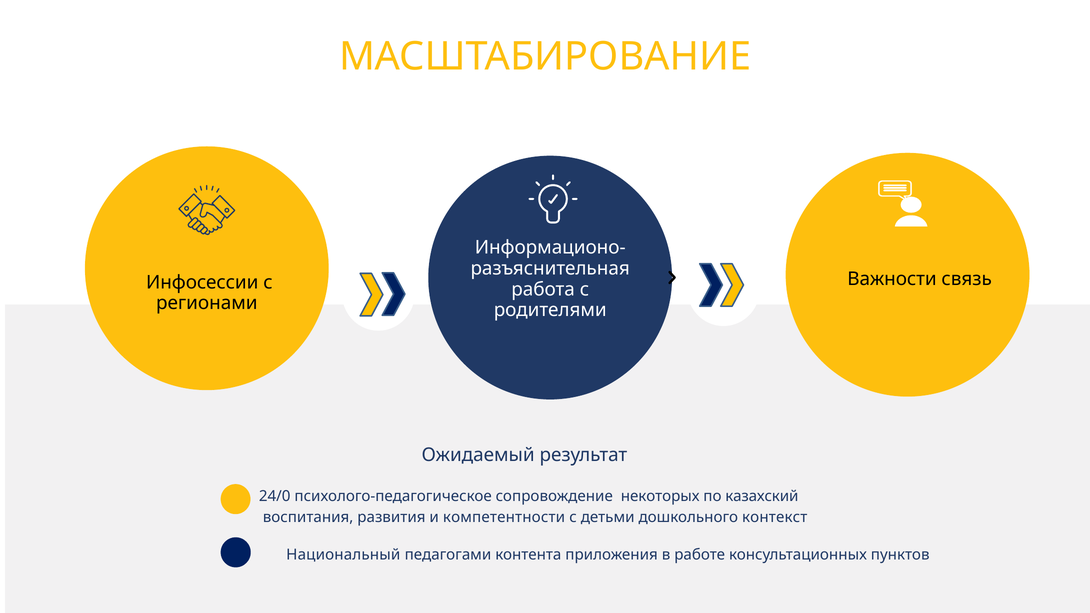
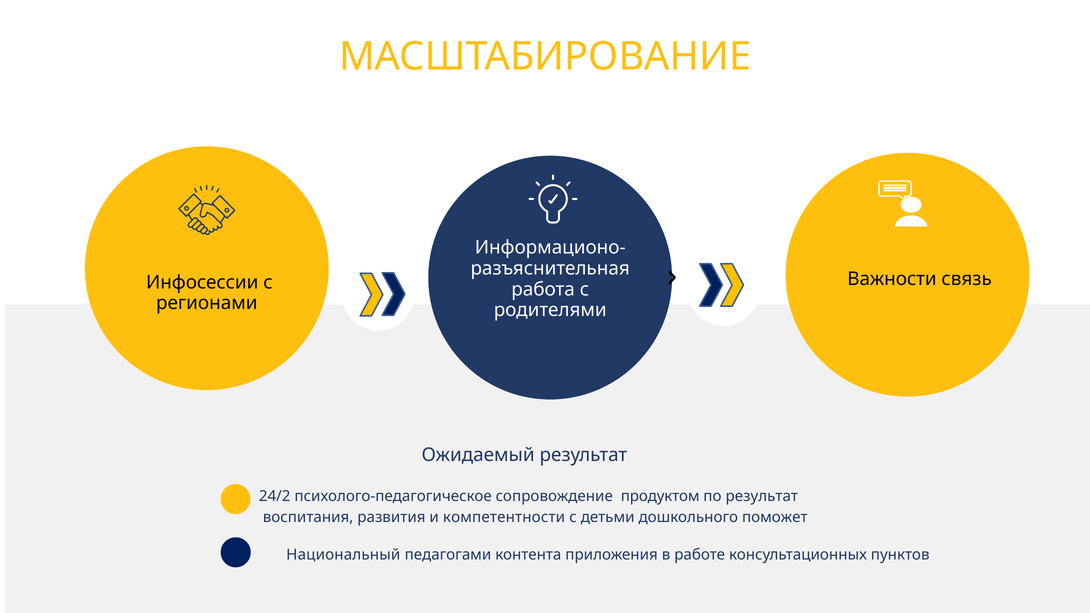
24/0: 24/0 -> 24/2 (275, 496)
некоторых: некоторых -> продуктом (660, 496)
по казахский: казахский -> результат (762, 496)
контекст: контекст -> поможет (775, 517)
